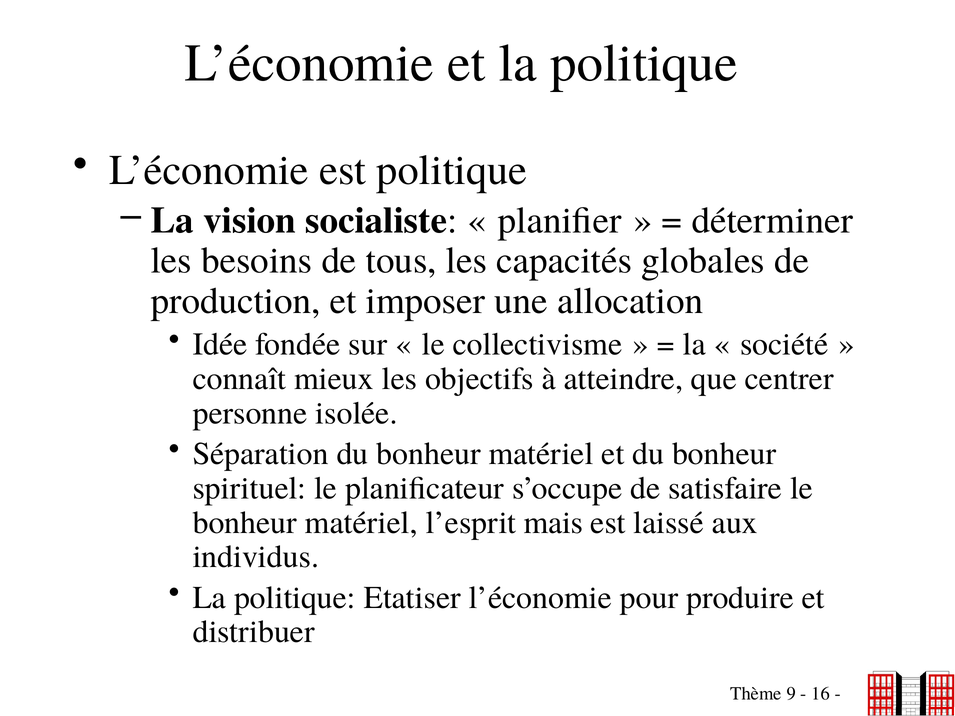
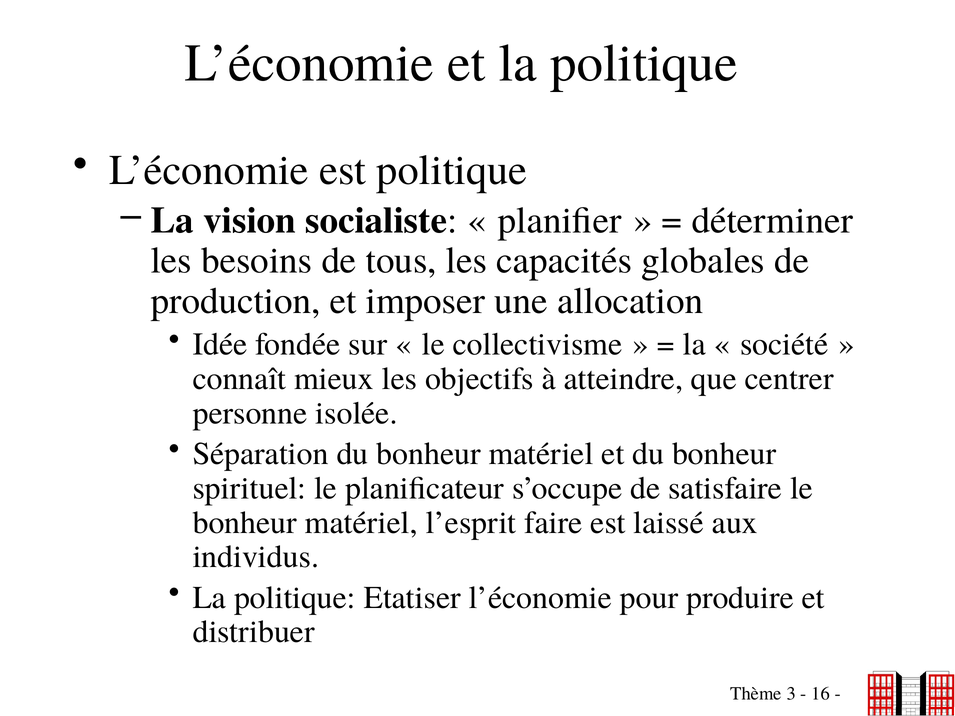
mais: mais -> faire (553, 523)
9: 9 -> 3 (791, 694)
